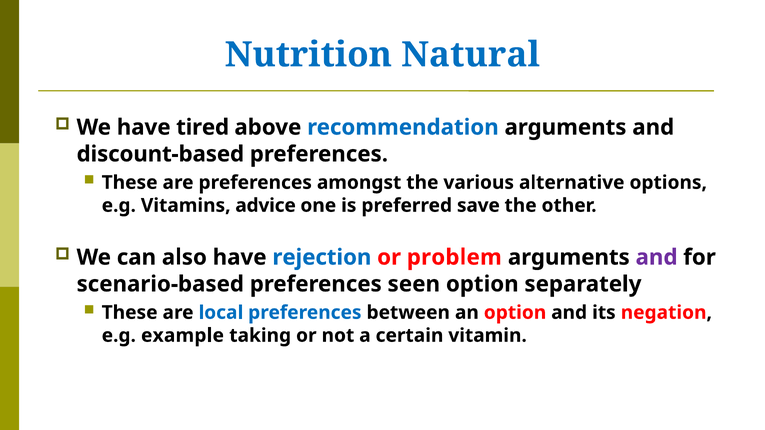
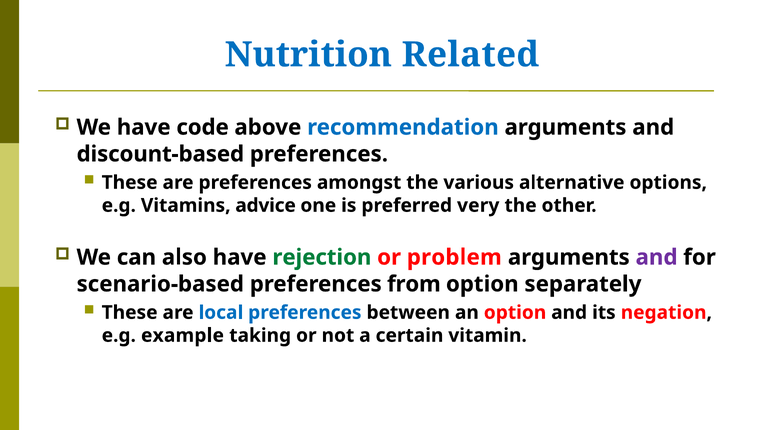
Natural: Natural -> Related (470, 55)
tired: tired -> code (203, 127)
save: save -> very (478, 206)
rejection colour: blue -> green (322, 257)
seen: seen -> from (414, 284)
